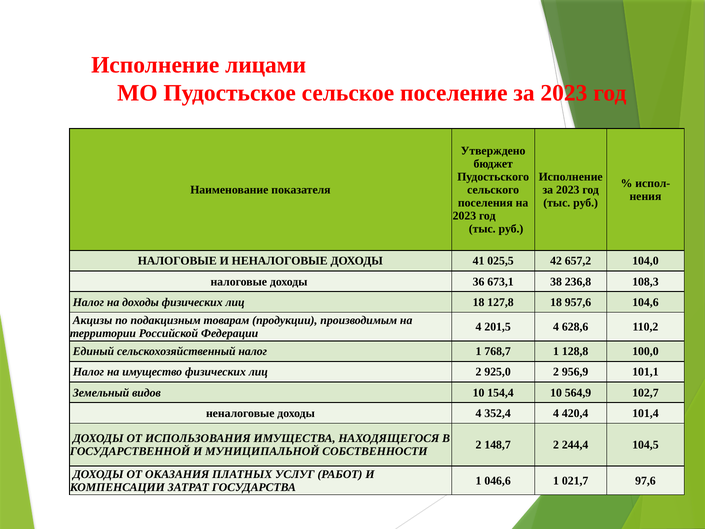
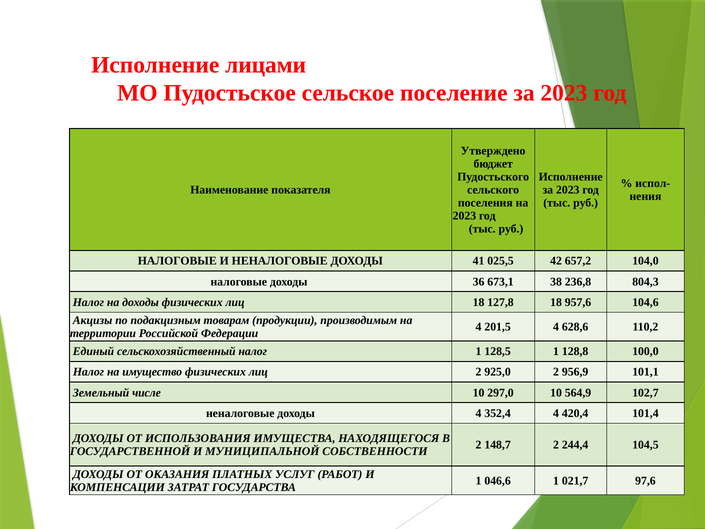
108,3: 108,3 -> 804,3 (645, 282)
768,7: 768,7 -> 128,5 (498, 351)
видов: видов -> числе (146, 393)
154,4: 154,4 -> 297,0 (501, 393)
